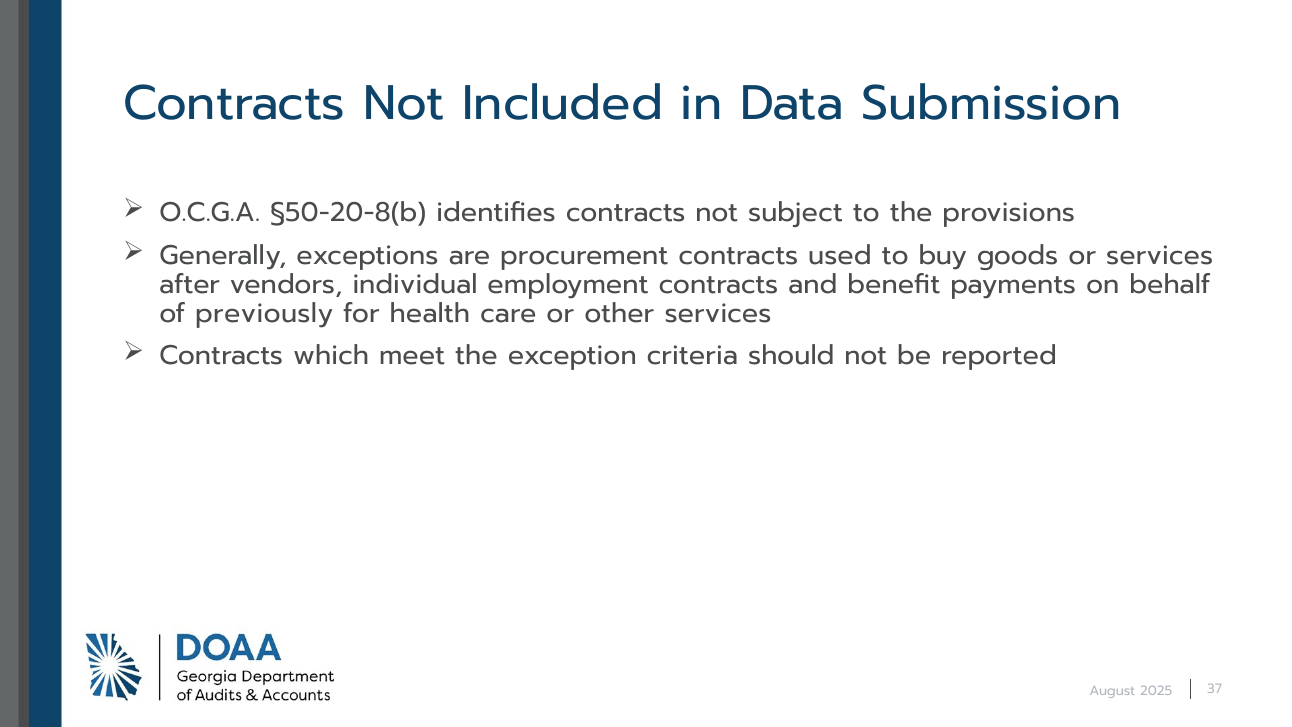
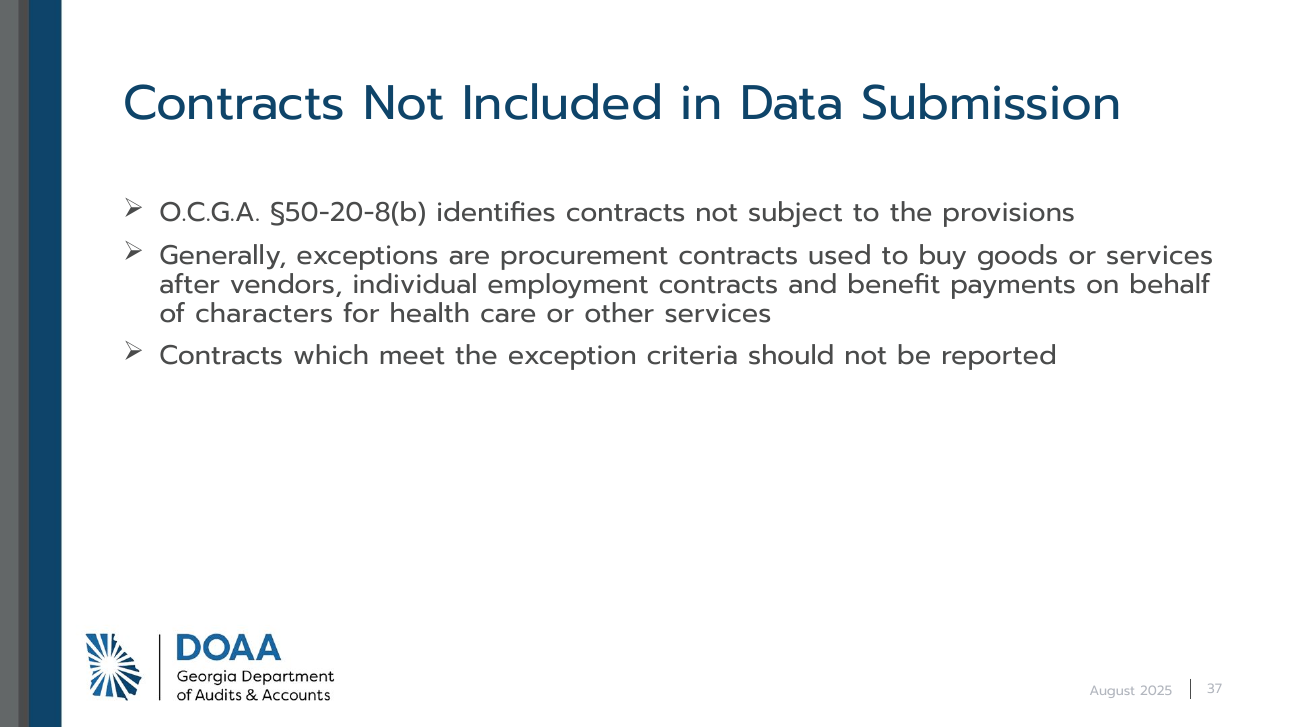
previously: previously -> characters (264, 313)
